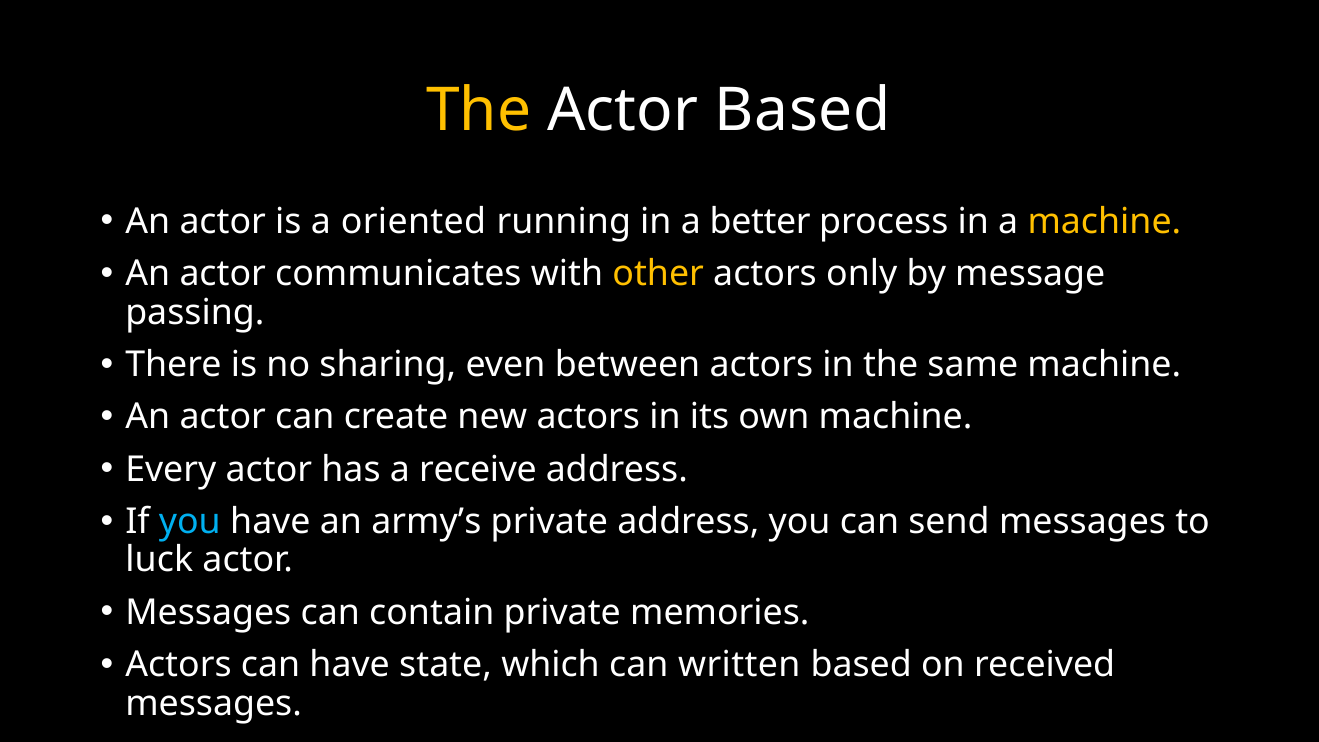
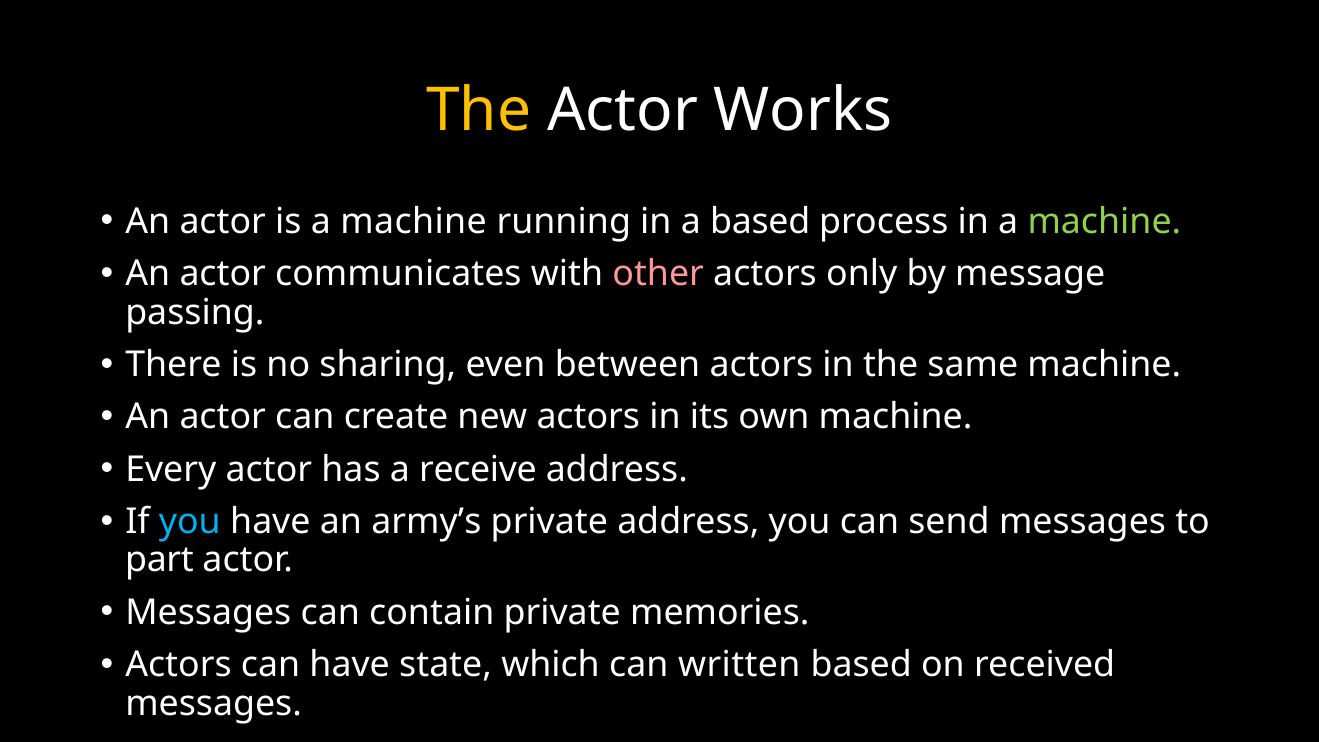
Actor Based: Based -> Works (803, 111)
is a oriented: oriented -> machine (414, 222)
a better: better -> based (760, 222)
machine colour: yellow -> light green (1104, 222)
other colour: yellow -> pink (658, 274)
luck: luck -> part (159, 560)
